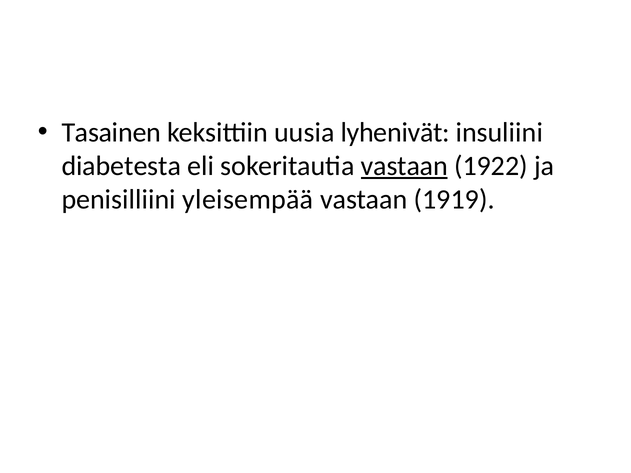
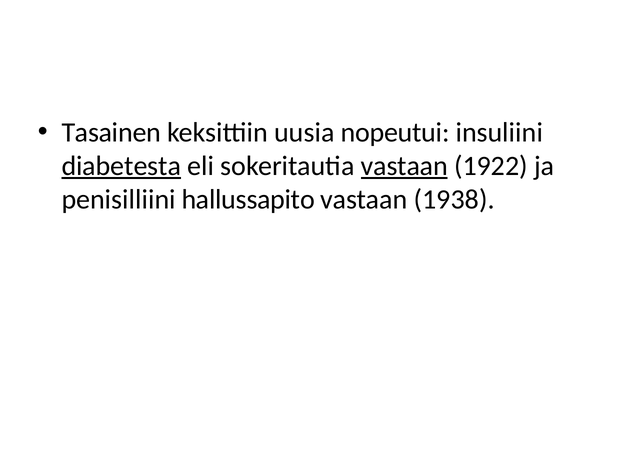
lyhenivät: lyhenivät -> nopeutui (395, 132)
diabetesta underline: none -> present (121, 166)
yleisempää: yleisempää -> hallussapito (248, 200)
1919: 1919 -> 1938 (454, 200)
